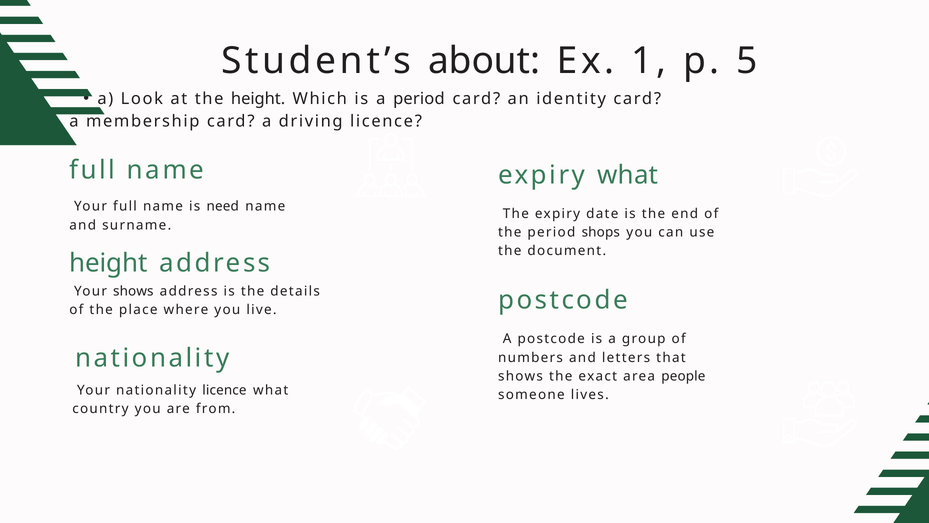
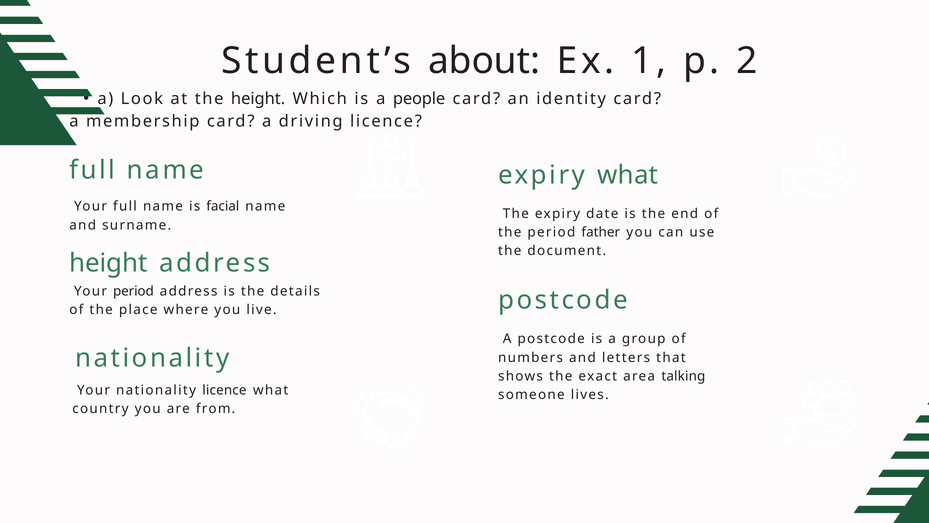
5: 5 -> 2 (747, 61)
a period: period -> people (419, 98)
need: need -> facial (223, 206)
shops: shops -> father (601, 232)
Your shows: shows -> period (133, 291)
people: people -> talking (683, 376)
